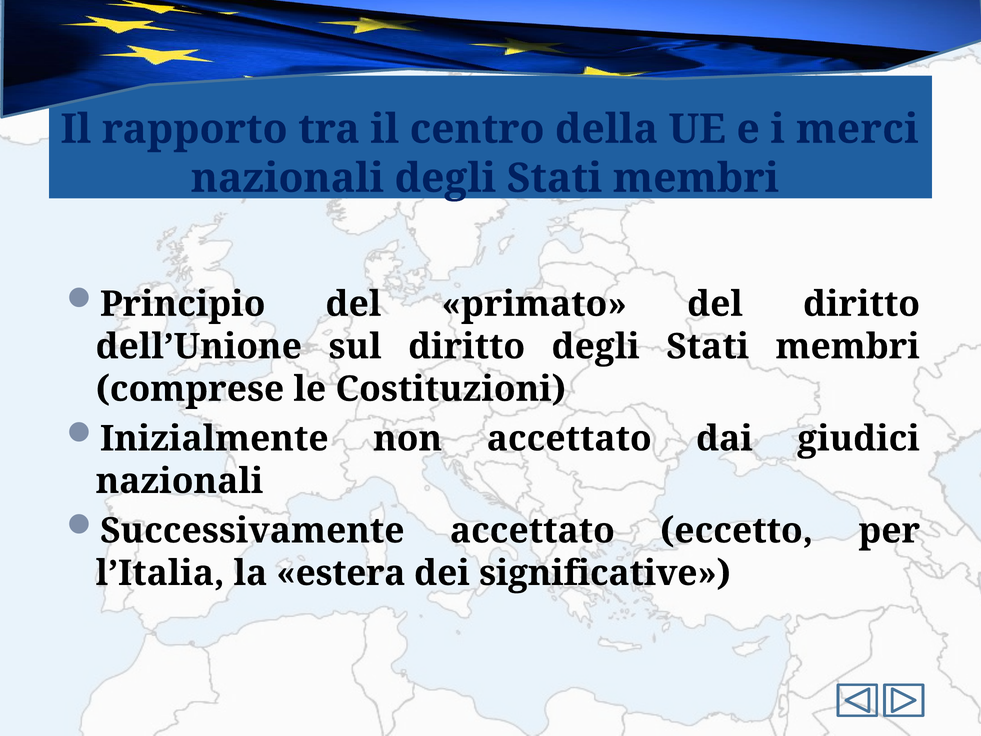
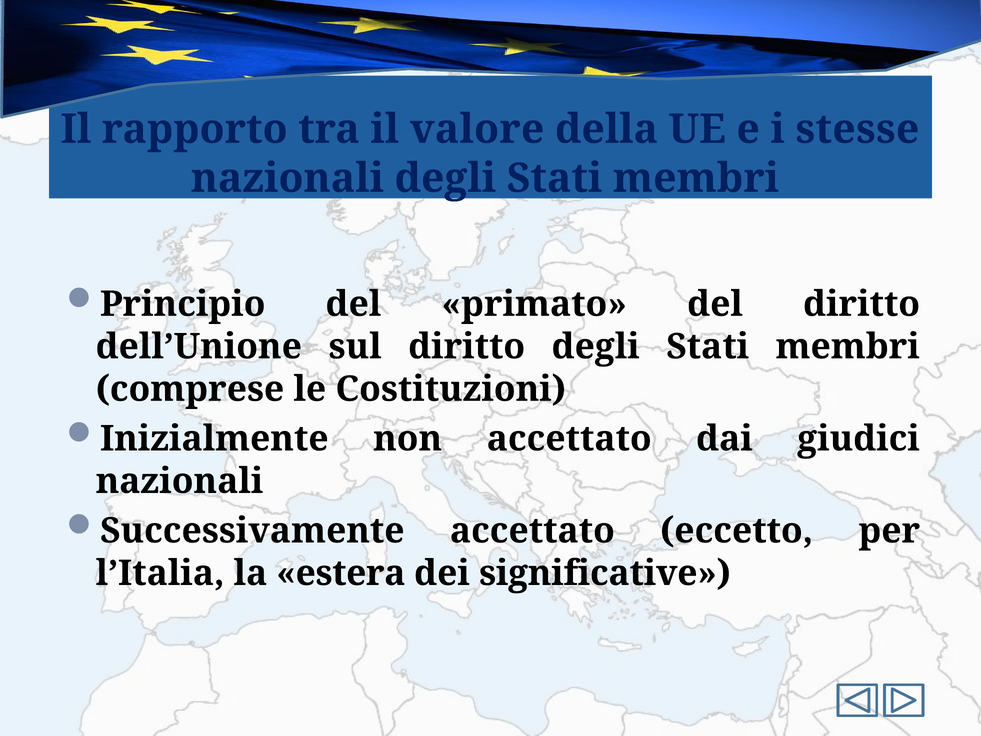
centro: centro -> valore (477, 129)
merci: merci -> stesse (857, 129)
